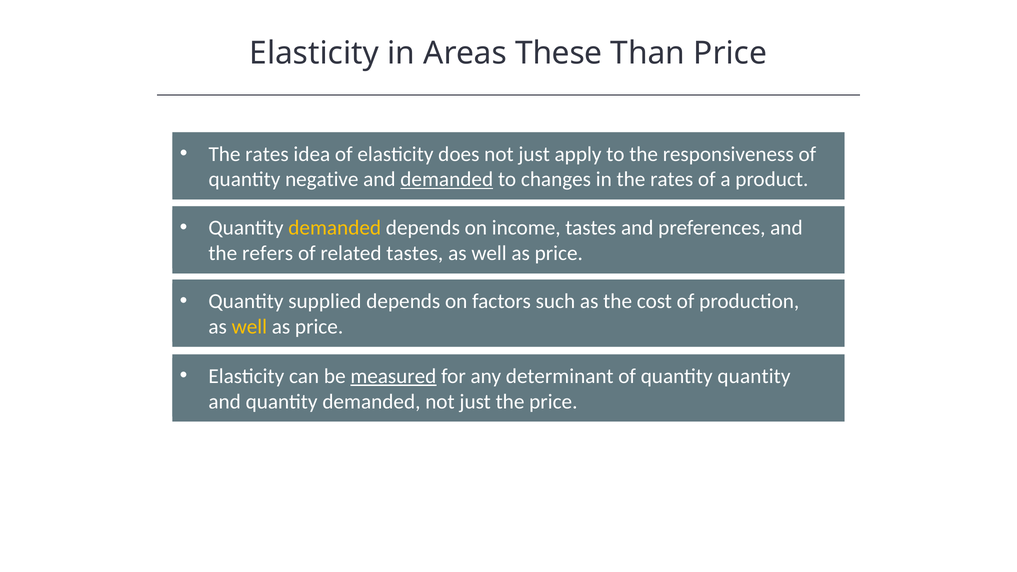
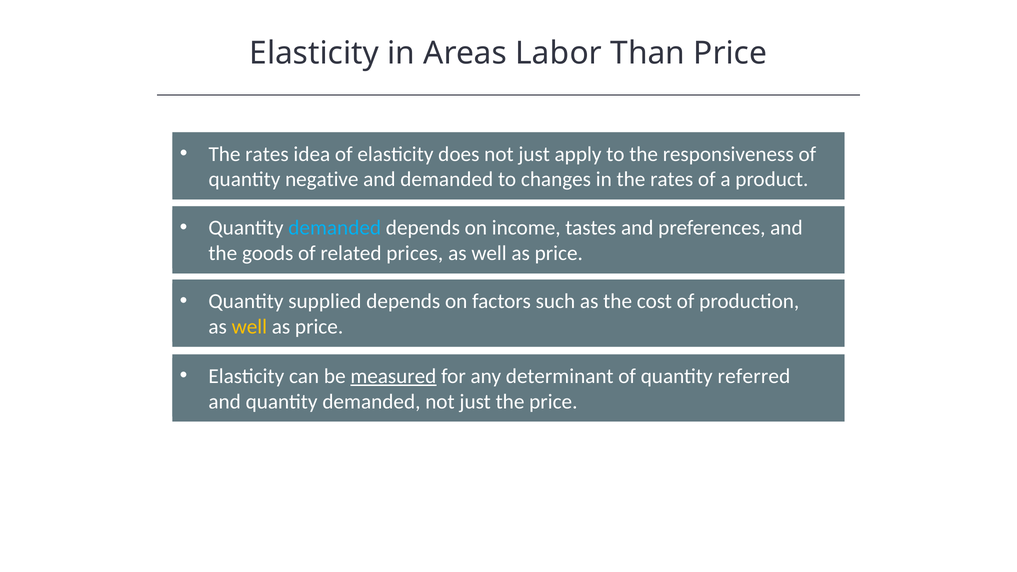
These: These -> Labor (559, 53)
demanded underline: present -> none (447, 180)
demanded colour: yellow -> light blue (335, 228)
refers: refers -> goods (268, 253)
related tastes: tastes -> prices (415, 253)
quantity quantity: quantity -> referred (754, 376)
